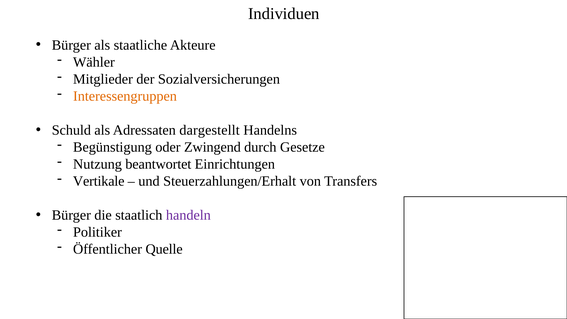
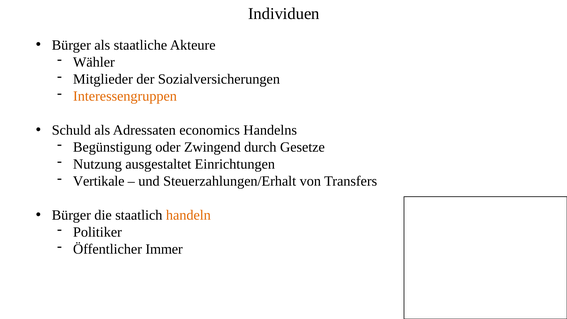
dargestellt: dargestellt -> economics (210, 130)
beantwortet: beantwortet -> ausgestaltet (158, 164)
handeln colour: purple -> orange (188, 215)
Quelle: Quelle -> Immer (164, 249)
